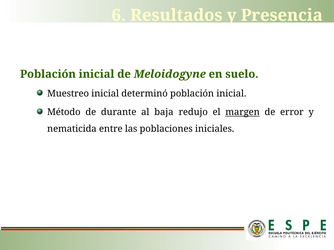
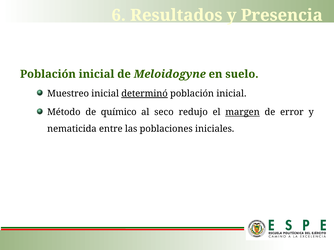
determinó underline: none -> present (145, 94)
durante: durante -> químico (119, 112)
baja: baja -> seco (164, 112)
